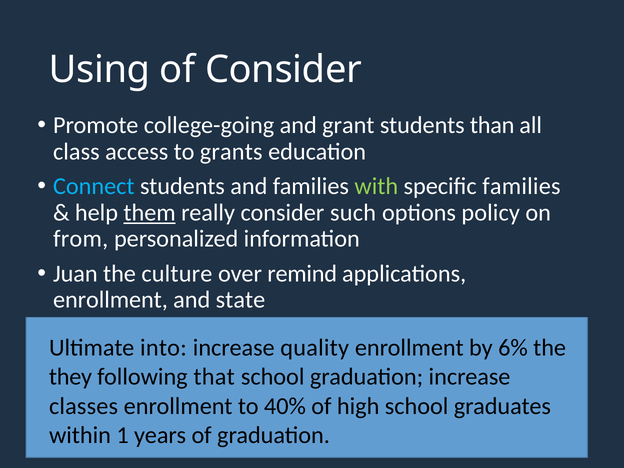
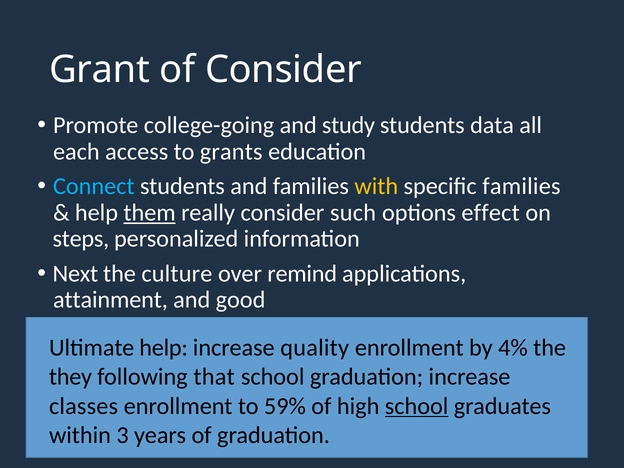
Using: Using -> Grant (99, 70)
grant: grant -> study (348, 125)
than: than -> data (492, 125)
class: class -> each (76, 152)
with colour: light green -> yellow (376, 186)
policy: policy -> effect (491, 213)
from: from -> steps (81, 239)
Juan: Juan -> Next (75, 274)
enrollment: enrollment -> attainment (110, 300)
state: state -> good (241, 300)
Ultimate into: into -> help (164, 348)
6%: 6% -> 4% (513, 348)
40%: 40% -> 59% (285, 406)
school underline: none -> present (417, 406)
1: 1 -> 3 (123, 435)
